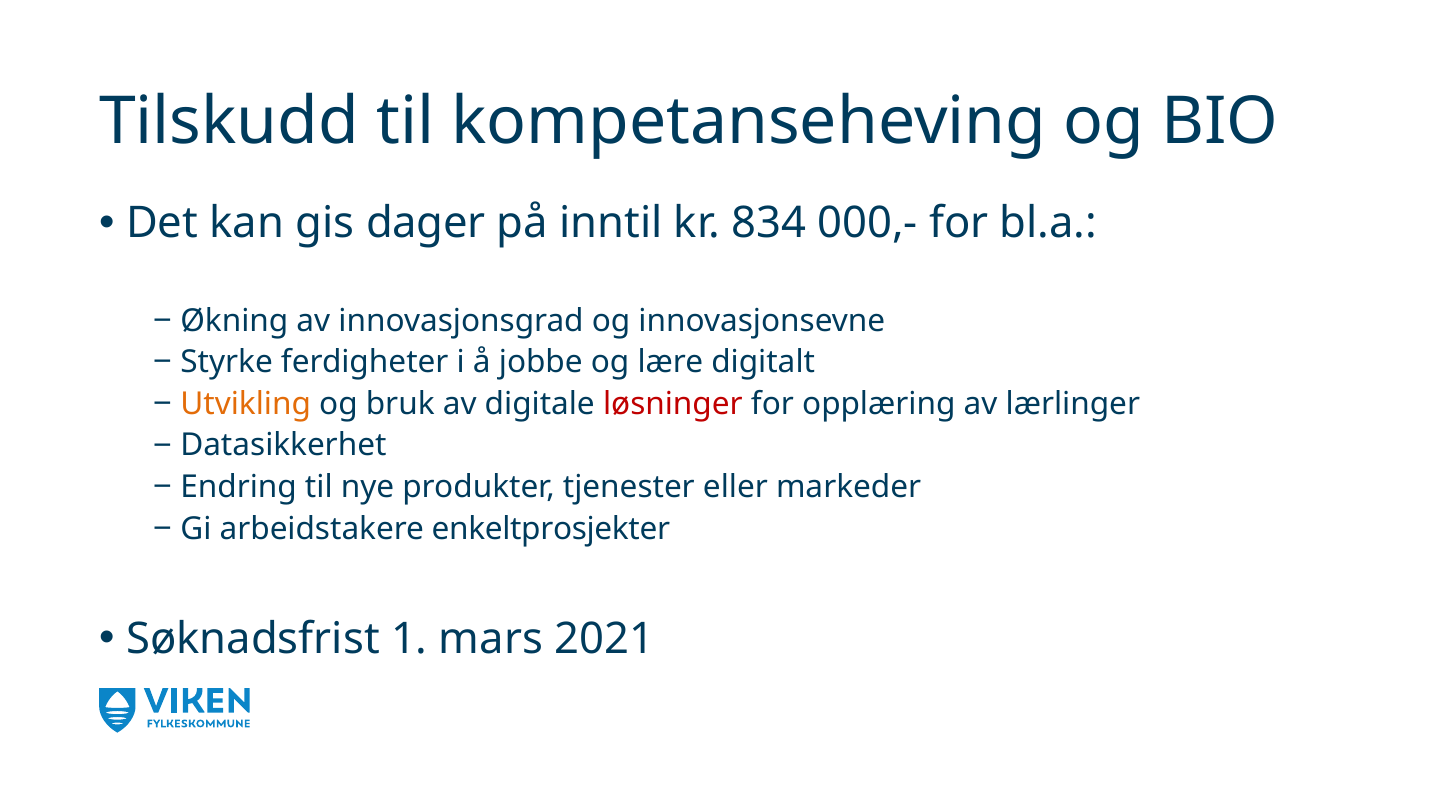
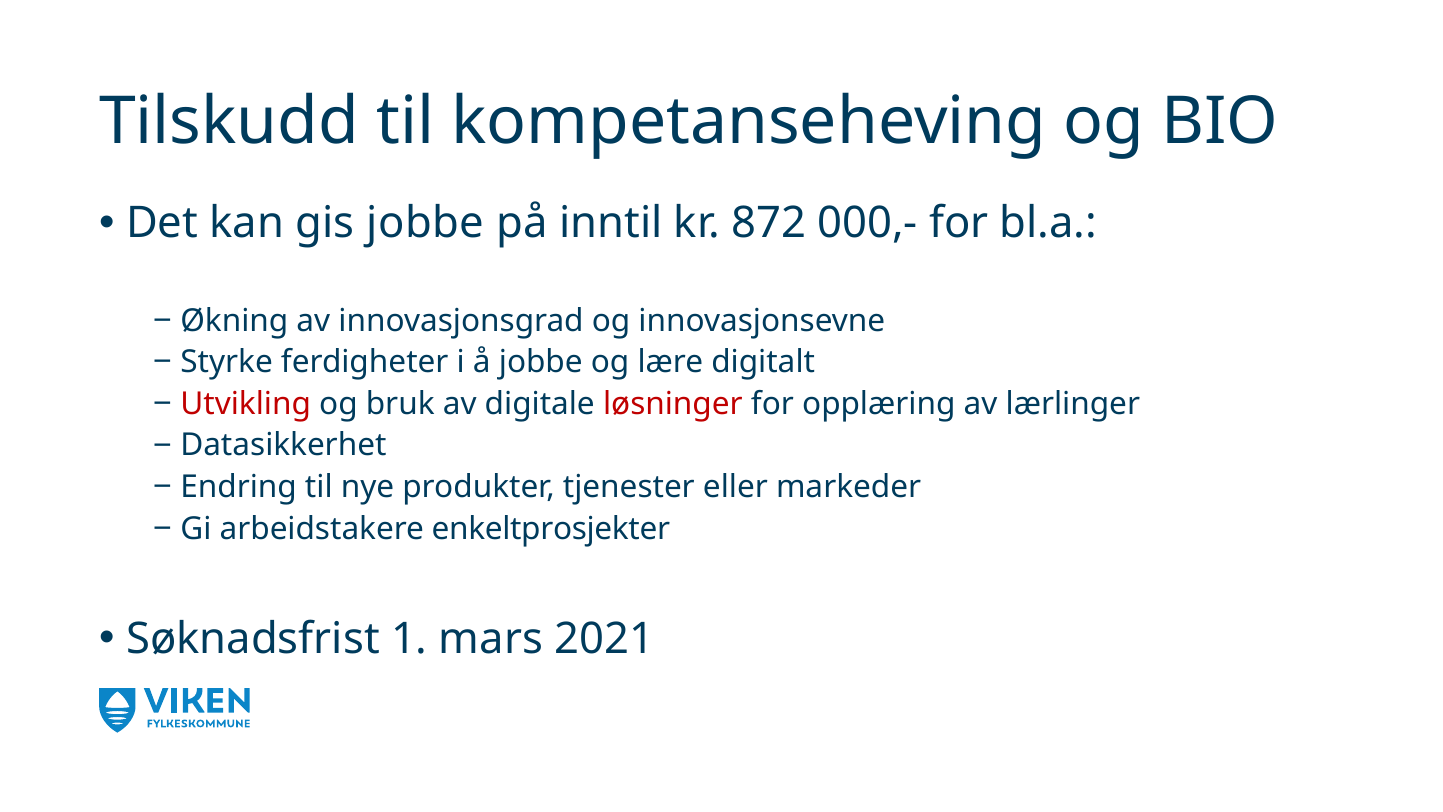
gis dager: dager -> jobbe (425, 223)
834: 834 -> 872 (769, 223)
Utvikling colour: orange -> red (246, 404)
